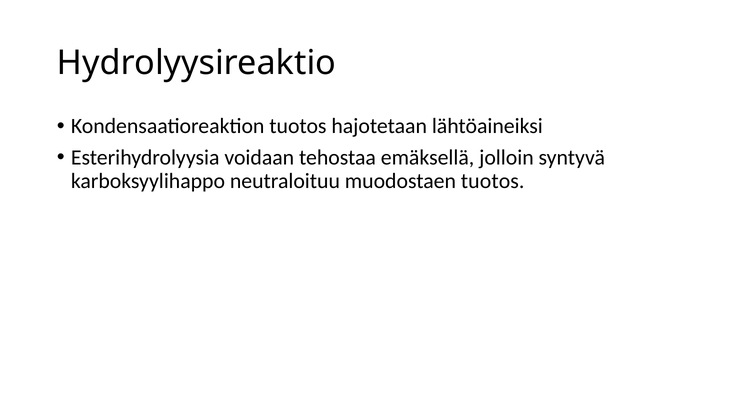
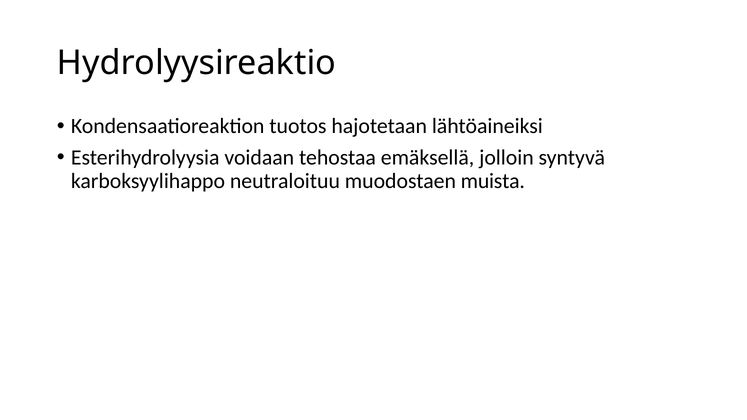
muodostaen tuotos: tuotos -> muista (493, 181)
